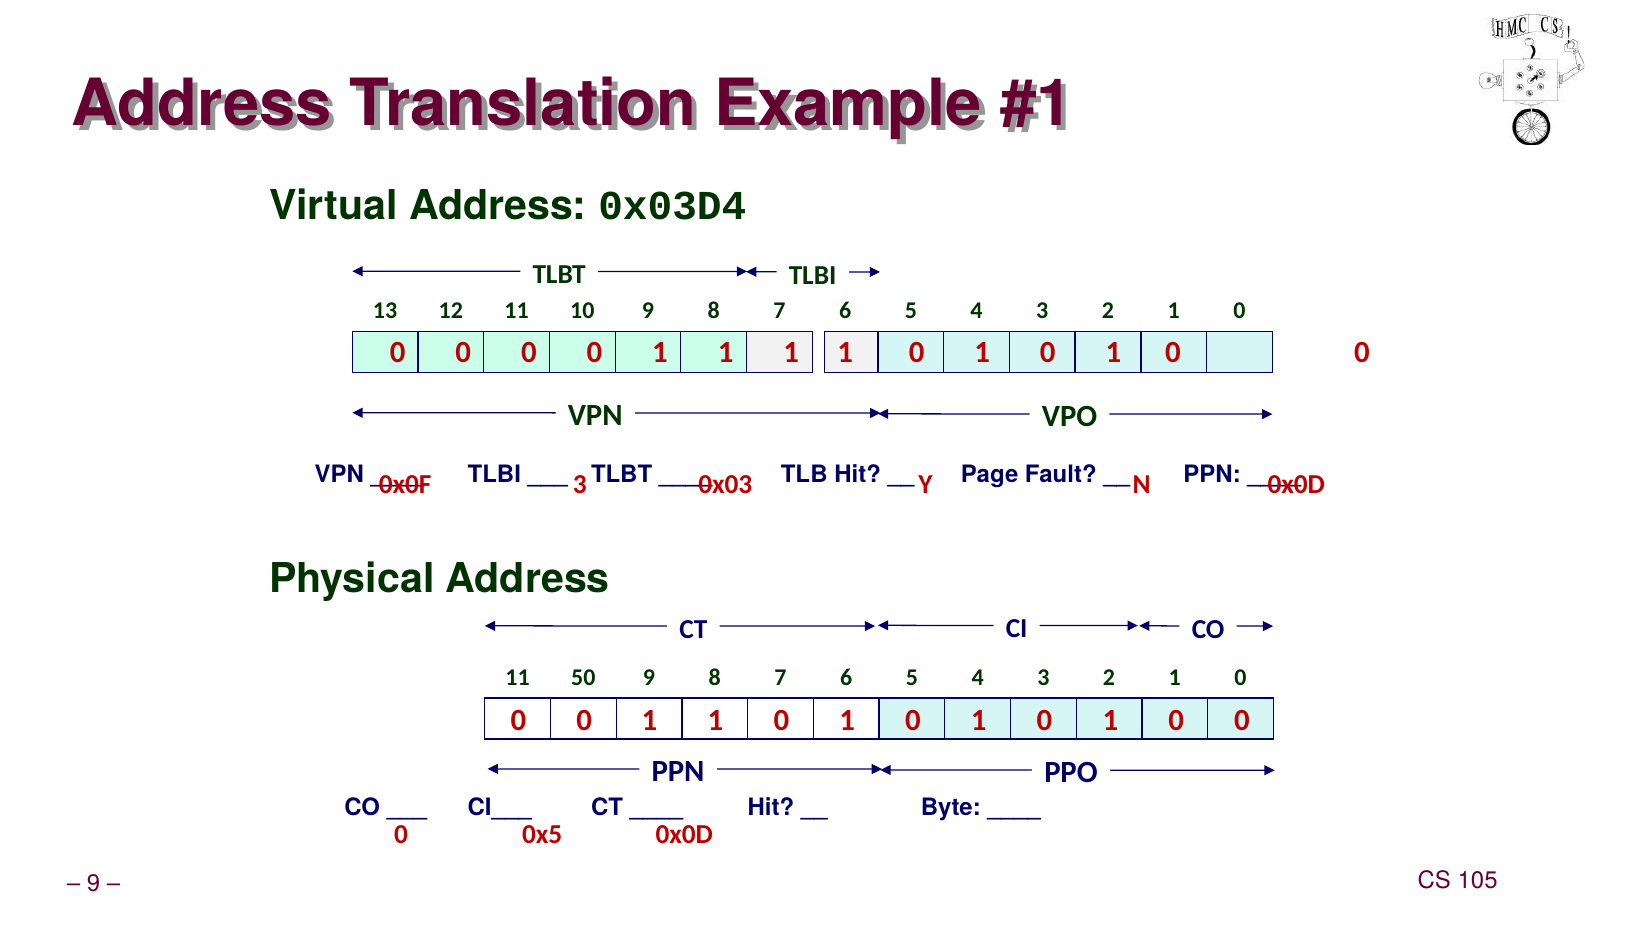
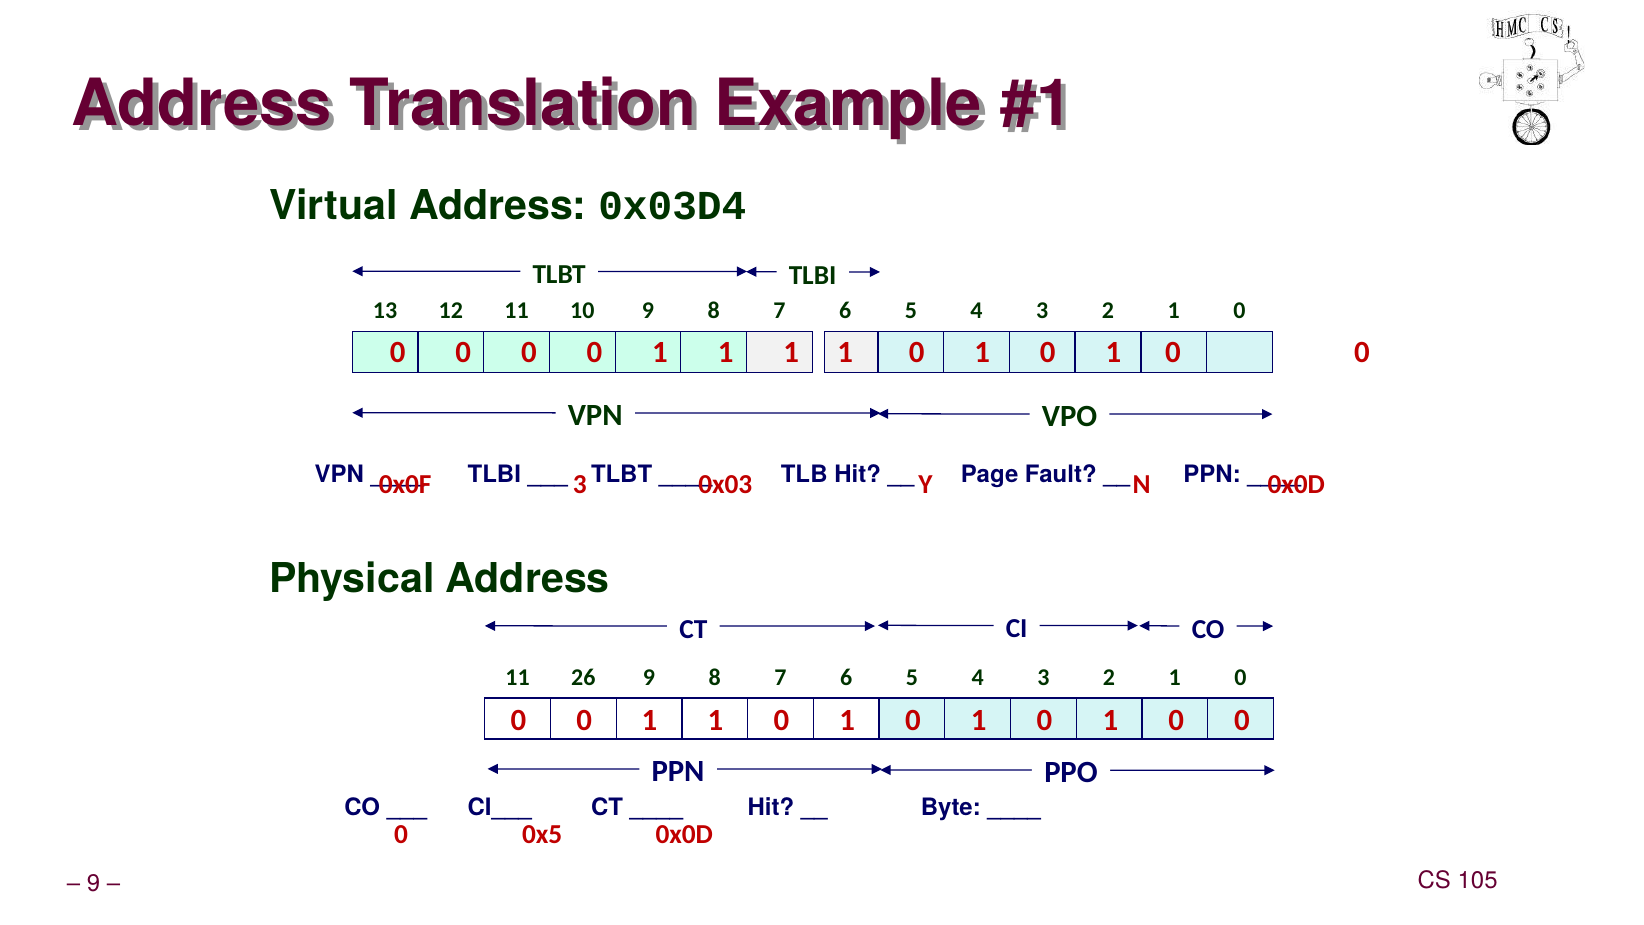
50: 50 -> 26 (583, 677)
